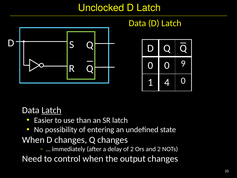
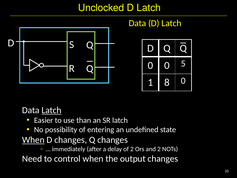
9: 9 -> 5 (183, 64)
4: 4 -> 8 (167, 82)
When underline: none -> present (33, 140)
